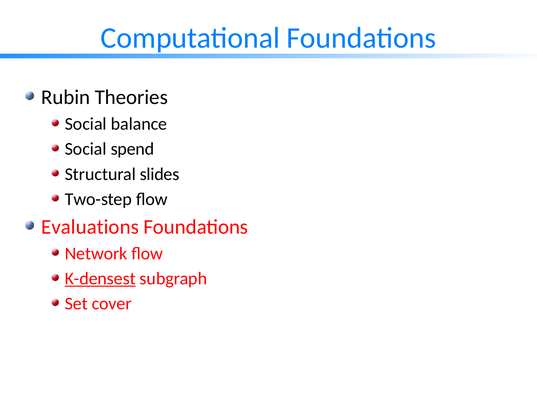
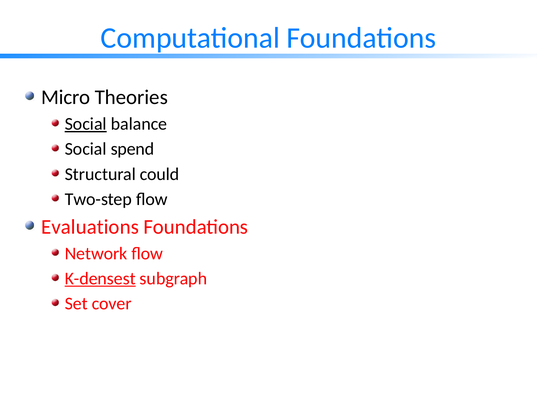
Rubin: Rubin -> Micro (66, 97)
Social underline: none -> present (86, 124)
slides: slides -> could (160, 174)
